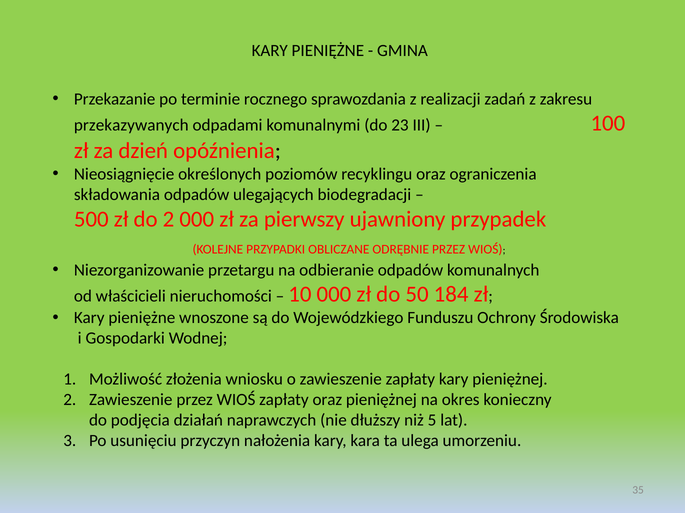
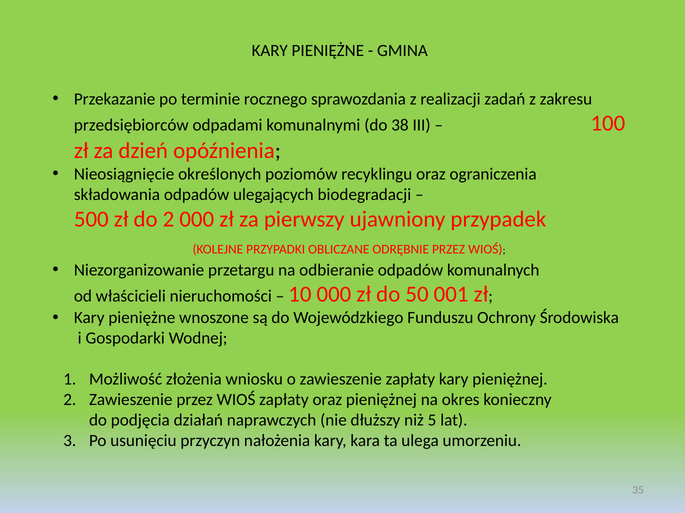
przekazywanych: przekazywanych -> przedsiębiorców (131, 125)
23: 23 -> 38 (400, 125)
184: 184 -> 001 (451, 295)
